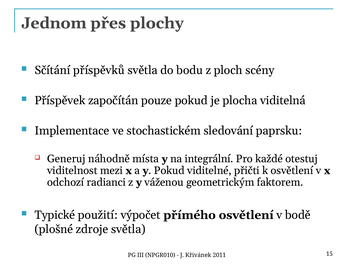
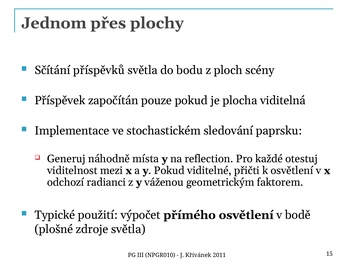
integrální: integrální -> reflection (209, 159)
